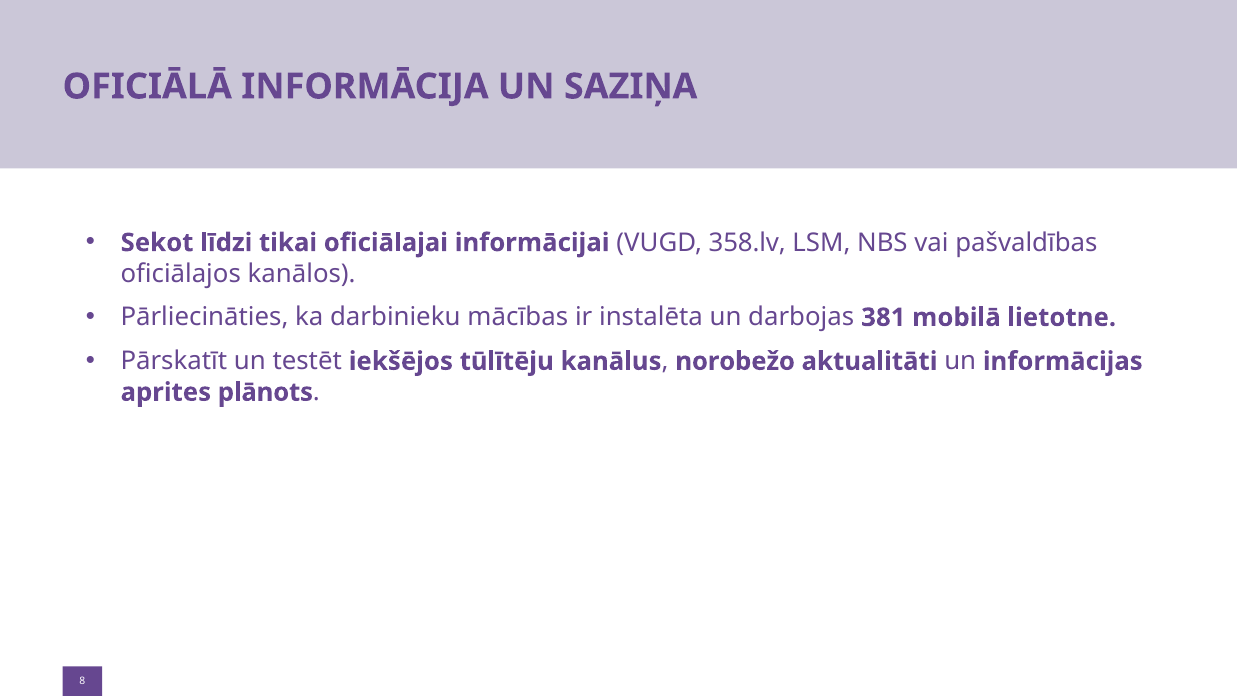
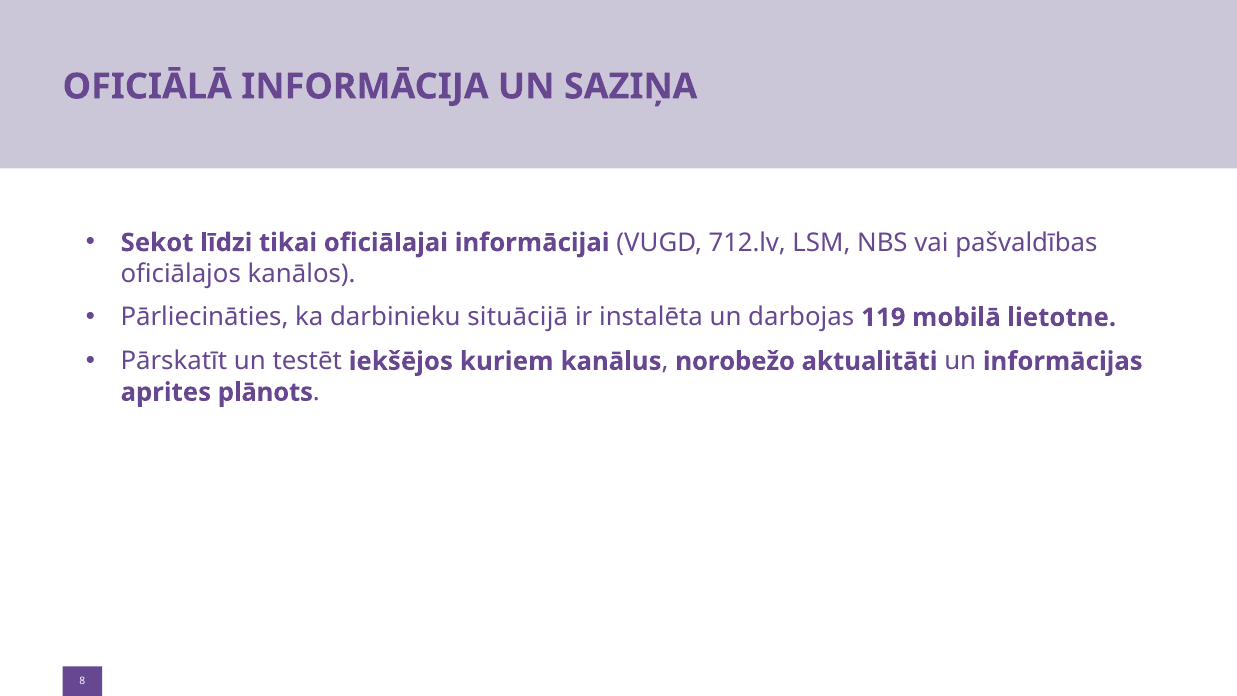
358.lv: 358.lv -> 712.lv (747, 243)
mācības: mācības -> situācijā (518, 317)
381: 381 -> 119 (883, 317)
tūlītēju: tūlītēju -> kuriem (507, 361)
